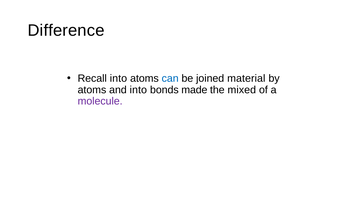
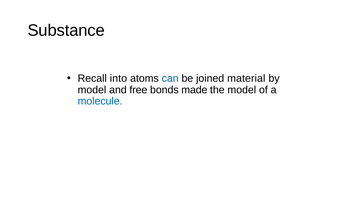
Difference: Difference -> Substance (66, 30)
atoms: atoms -> model (92, 90)
and into: into -> free (138, 90)
the mixed: mixed -> model (242, 90)
molecule colour: purple -> blue (100, 101)
